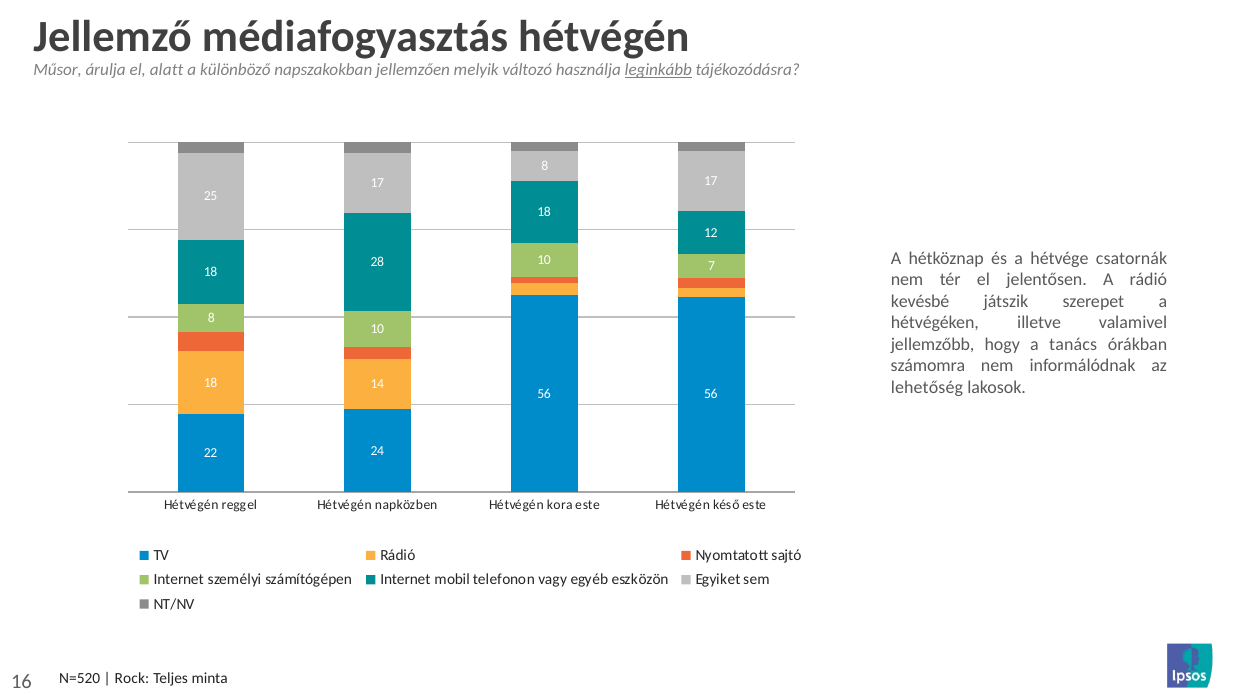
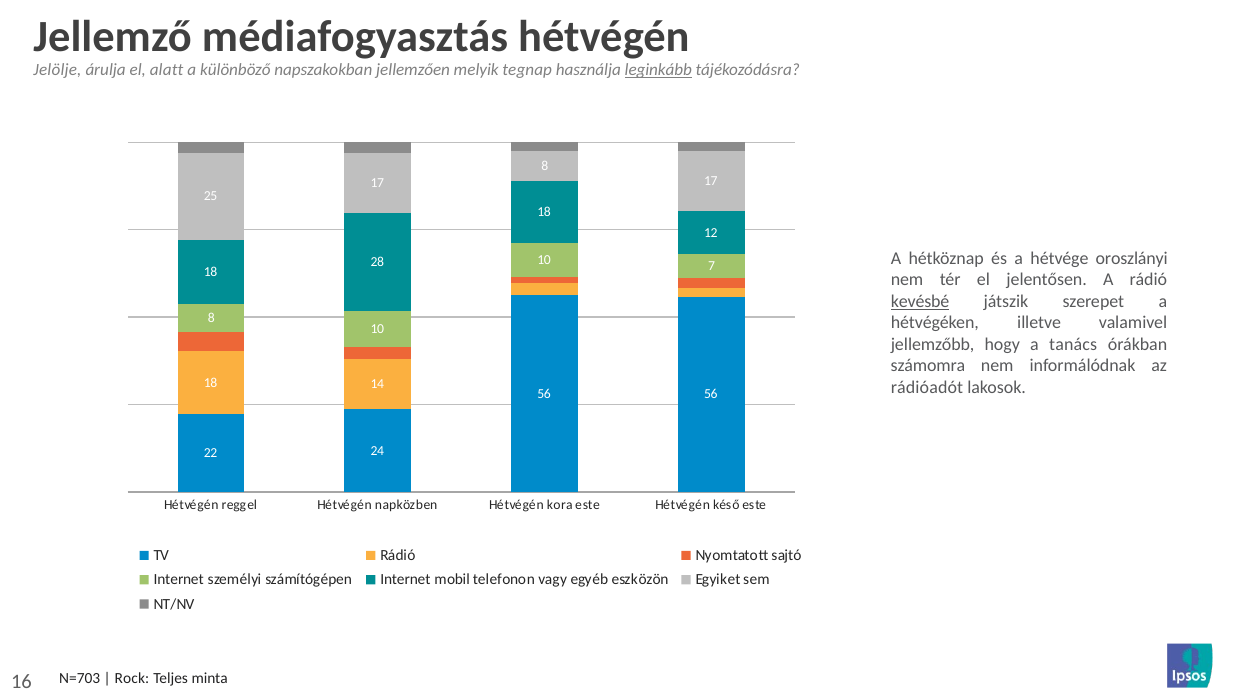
Műsor: Műsor -> Jelölje (57, 70)
változó: változó -> tegnap (527, 70)
csatornák: csatornák -> oroszlányi (1132, 258)
kevésbé underline: none -> present (920, 301)
lehetőség: lehetőség -> rádióadót (927, 387)
N=520: N=520 -> N=703 (80, 678)
